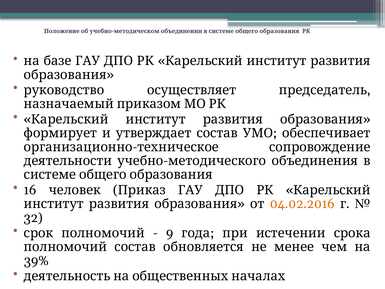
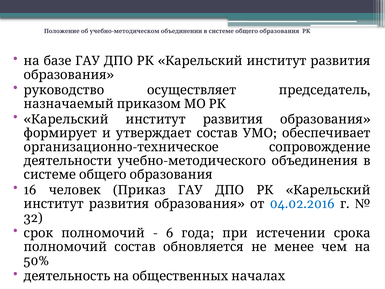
04.02.2016 colour: orange -> blue (302, 204)
9: 9 -> 6 (170, 233)
39%: 39% -> 50% (36, 261)
